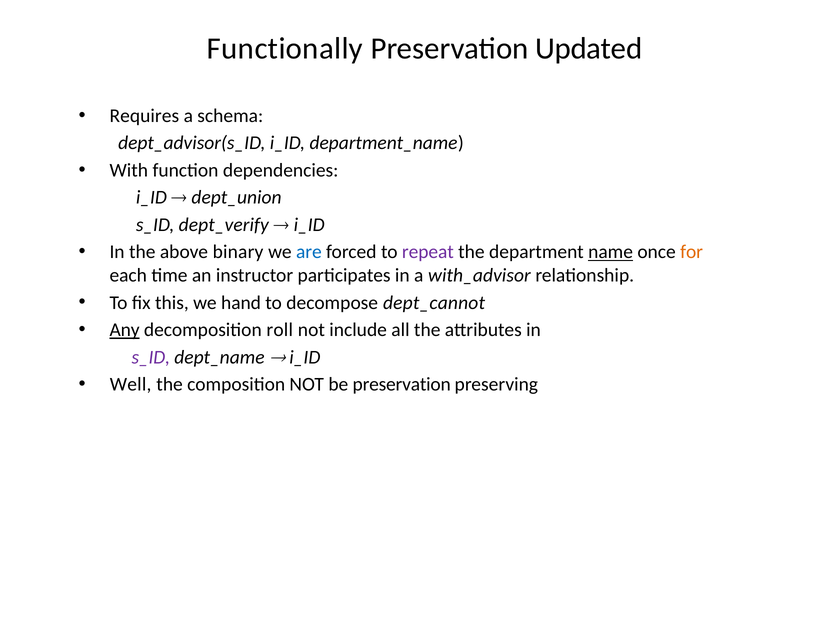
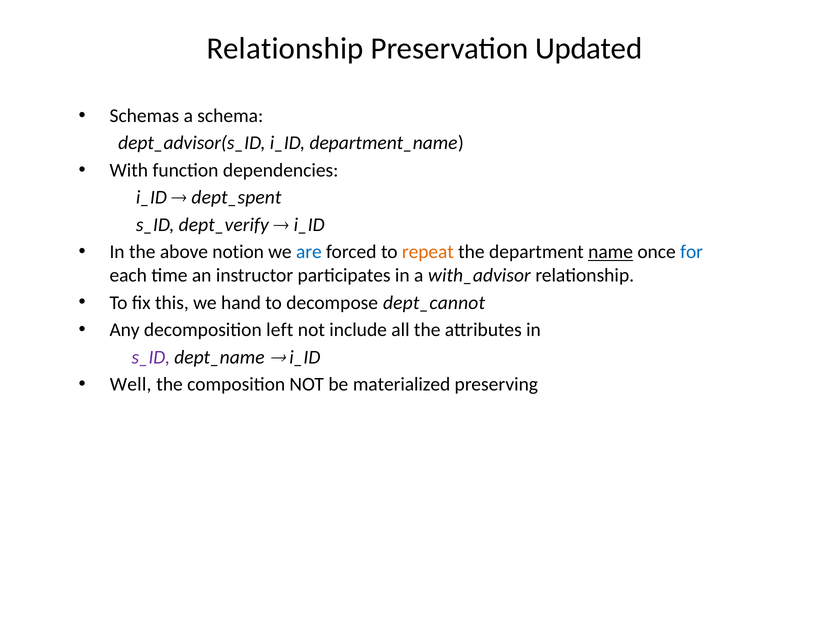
Functionally: Functionally -> Relationship (285, 49)
Requires: Requires -> Schemas (144, 116)
dept_union: dept_union -> dept_spent (236, 197)
binary: binary -> notion (238, 252)
repeat colour: purple -> orange (428, 252)
for colour: orange -> blue (692, 252)
Any underline: present -> none (125, 330)
roll: roll -> left (280, 330)
be preservation: preservation -> materialized (402, 384)
